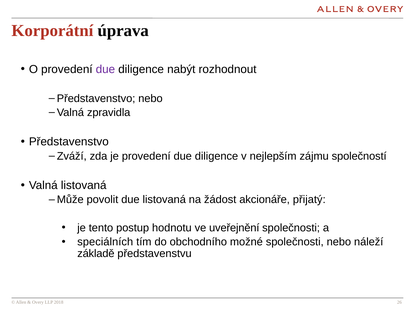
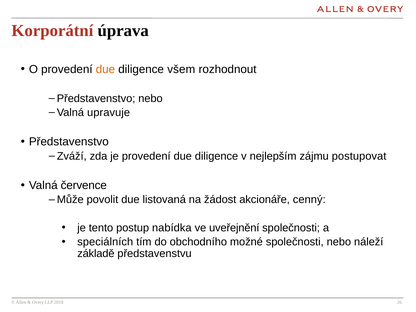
due colour: purple -> orange (105, 69)
nabýt: nabýt -> všem (181, 69)
zpravidla: zpravidla -> upravuje (109, 112)
společností: společností -> postupovat (359, 156)
Valná listovaná: listovaná -> července (84, 185)
přijatý: přijatý -> cenný (309, 200)
hodnotu: hodnotu -> nabídka (172, 228)
